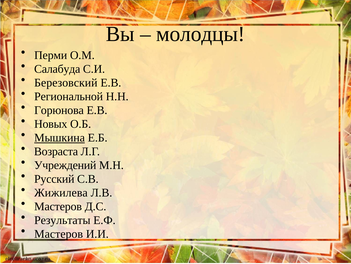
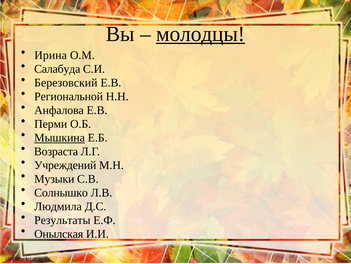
молодцы underline: none -> present (201, 34)
Перми: Перми -> Ирина (51, 55)
Горюнова: Горюнова -> Анфалова (59, 110)
Новых: Новых -> Перми (51, 124)
Русский: Русский -> Музыки (54, 179)
Жижилева: Жижилева -> Солнышко (61, 192)
Мастеров: Мастеров -> Людмила (58, 206)
Мастеров: Мастеров -> Онылская (59, 233)
